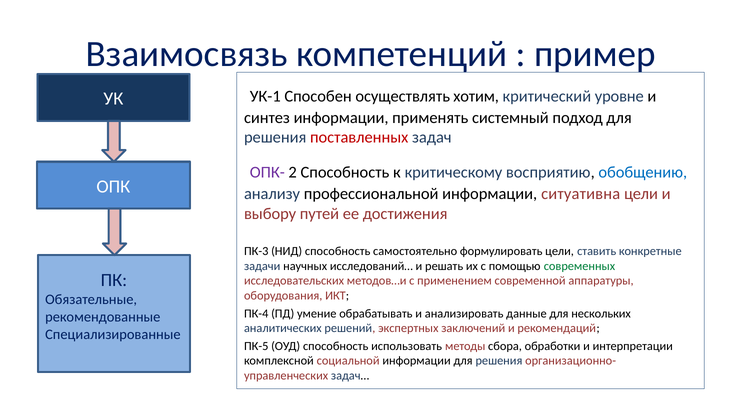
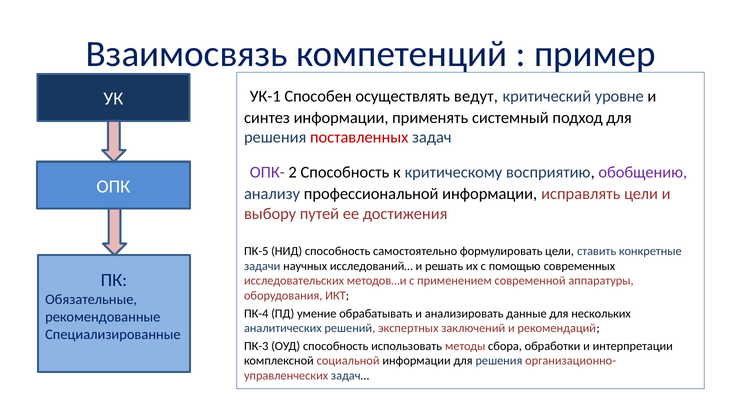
хотим: хотим -> ведут (476, 96)
обобщению colour: blue -> purple (643, 172)
ситуативна: ситуативна -> исправлять (581, 194)
ПК-3: ПК-3 -> ПК-5 (256, 251)
современных colour: green -> black (579, 266)
ПК-5: ПК-5 -> ПК-3 (256, 346)
